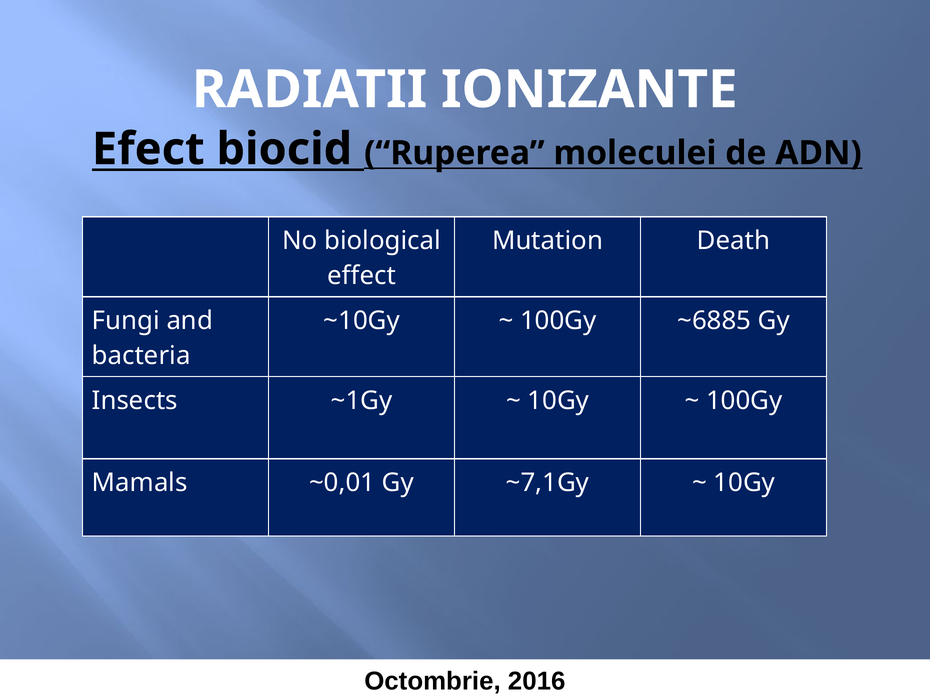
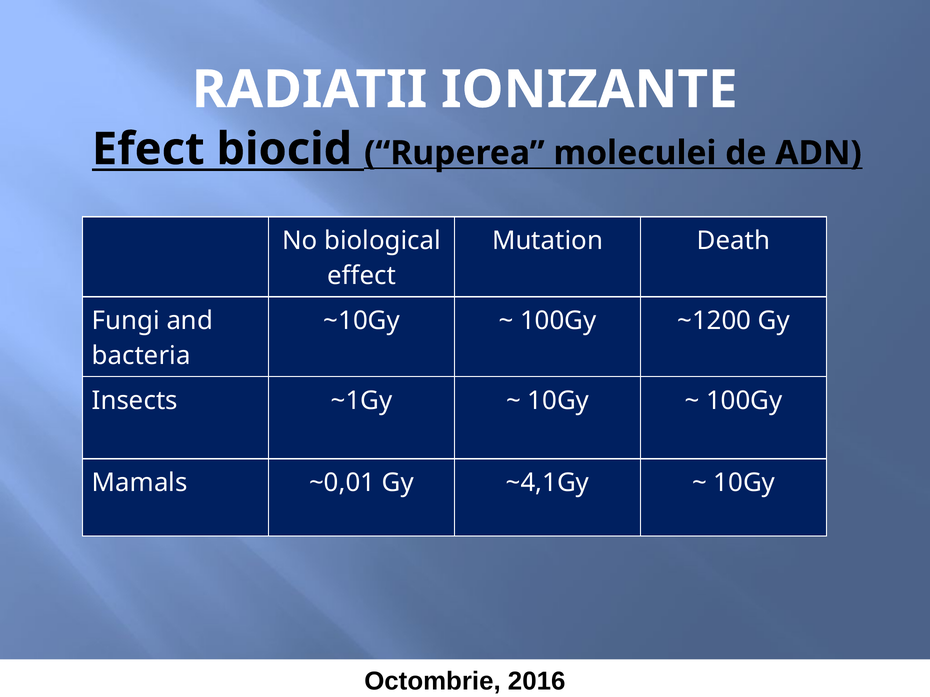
~6885: ~6885 -> ~1200 (714, 321)
~7,1Gy: ~7,1Gy -> ~4,1Gy (547, 483)
